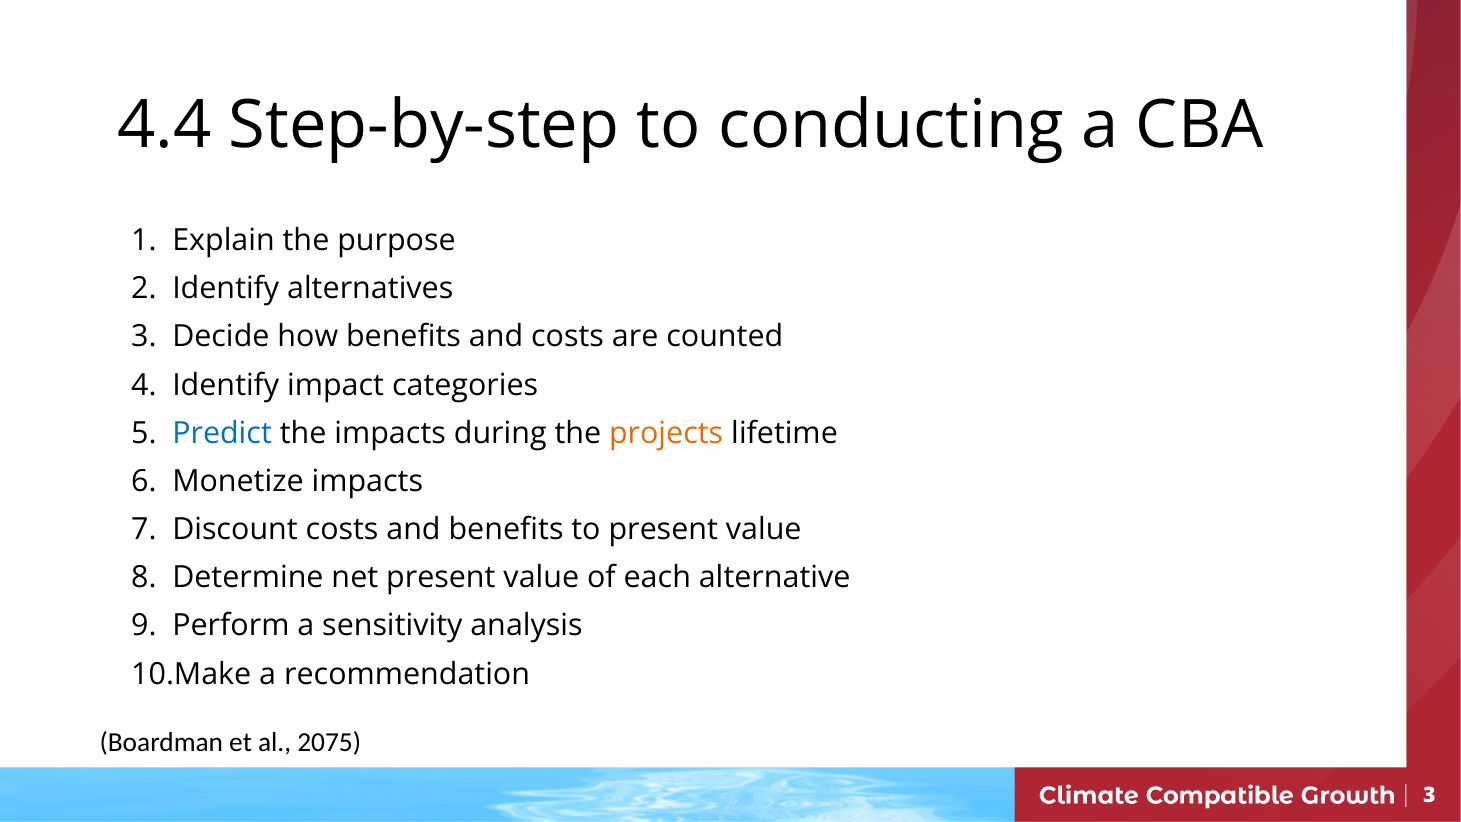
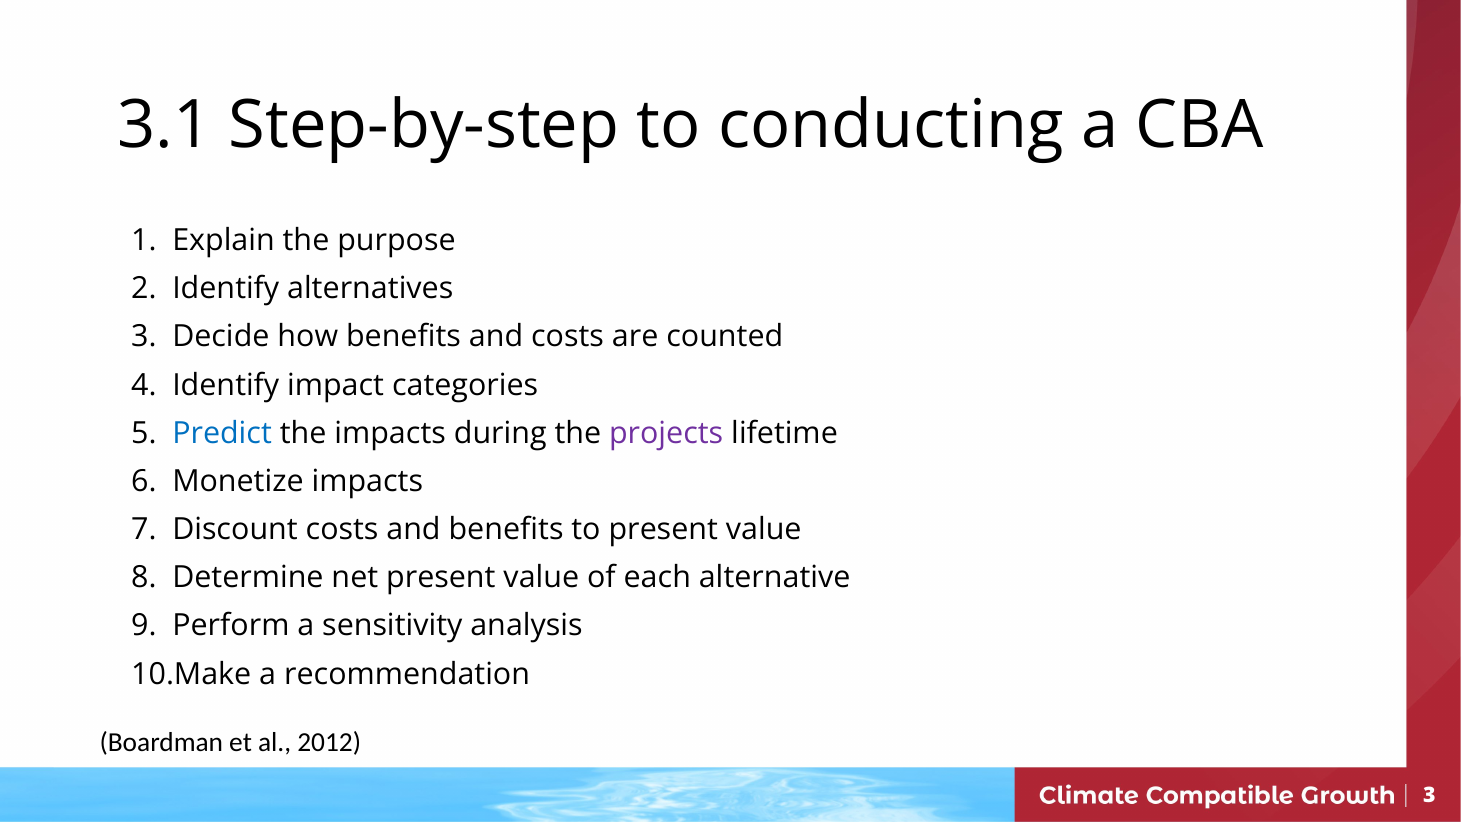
4.4: 4.4 -> 3.1 (164, 125)
projects colour: orange -> purple (666, 433)
2075: 2075 -> 2012 (329, 742)
